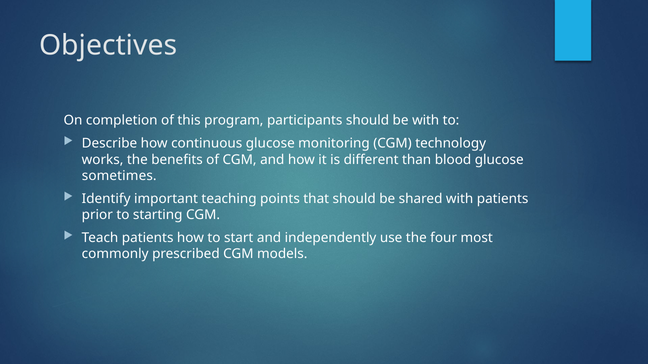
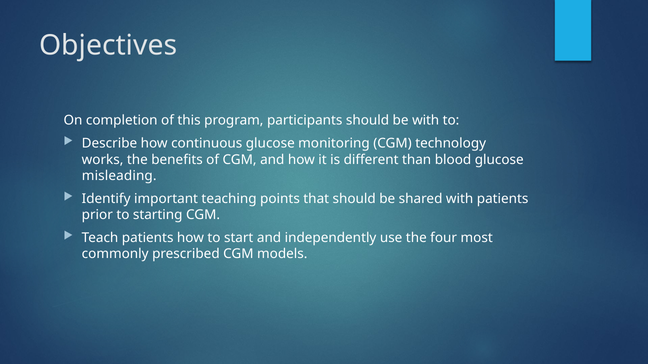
sometimes: sometimes -> misleading (119, 176)
